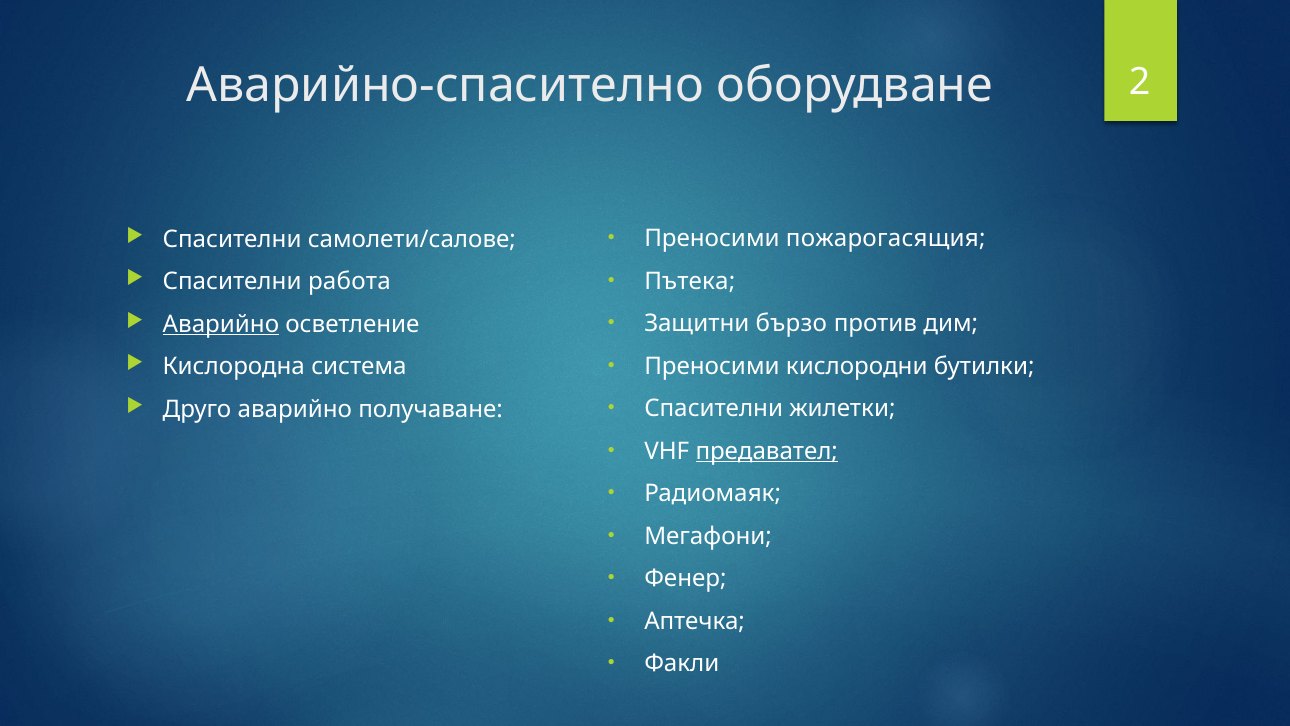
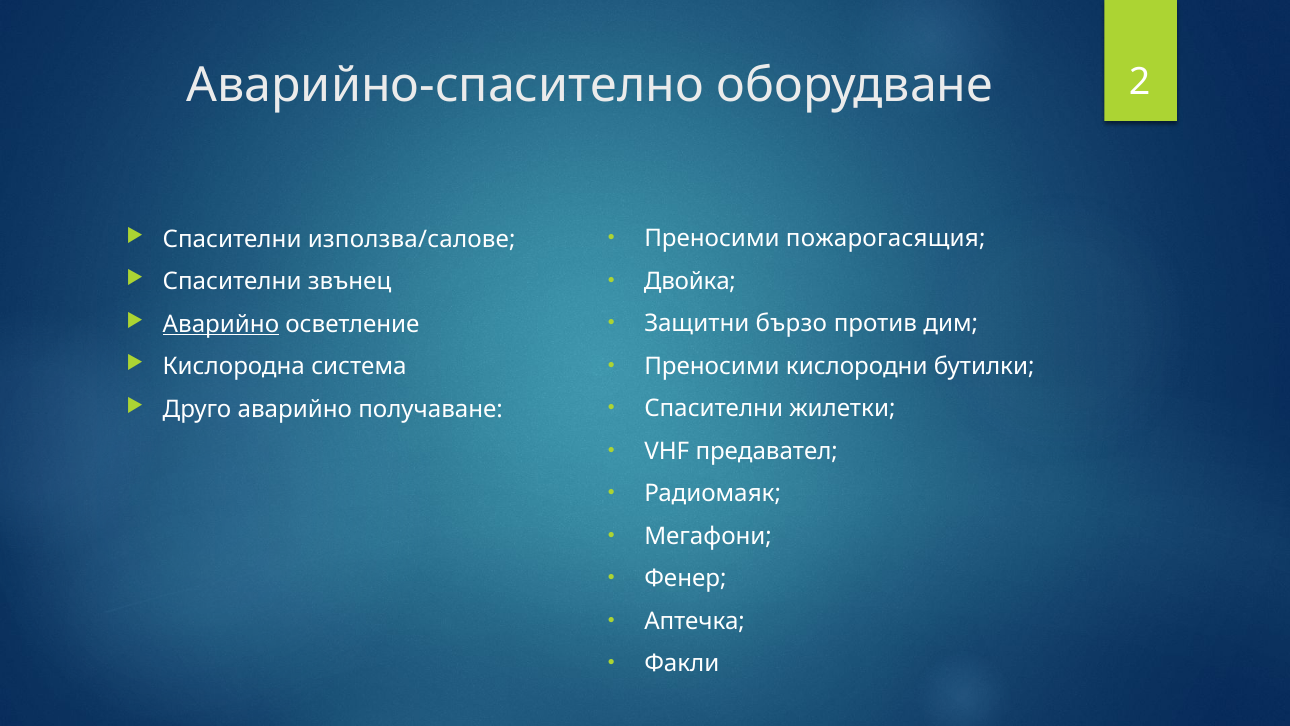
самолети/салове: самолети/салове -> използва/салове (412, 239)
Пътека: Пътека -> Двойка (690, 281)
работа: работа -> звънец (350, 282)
предавател underline: present -> none (767, 451)
